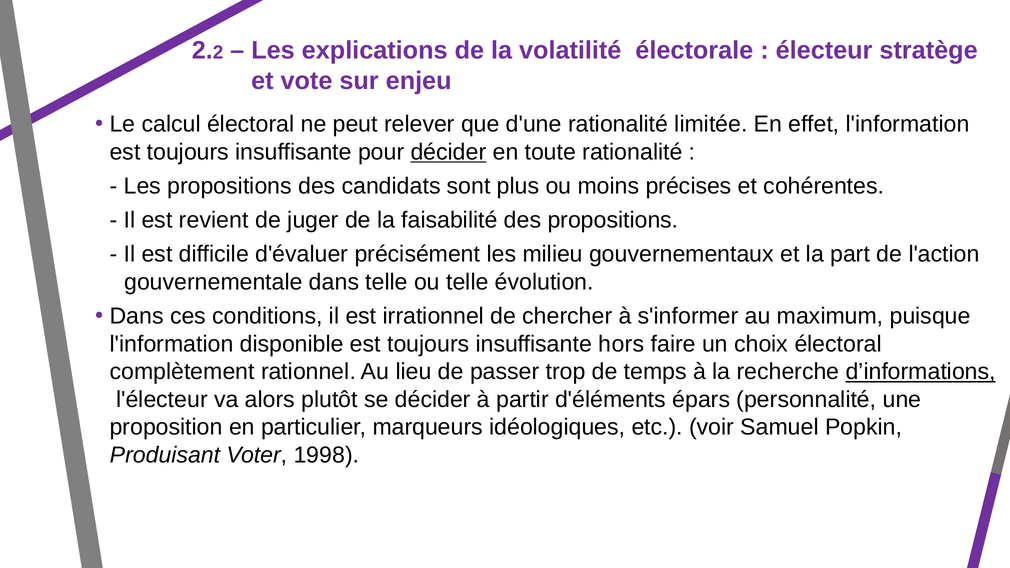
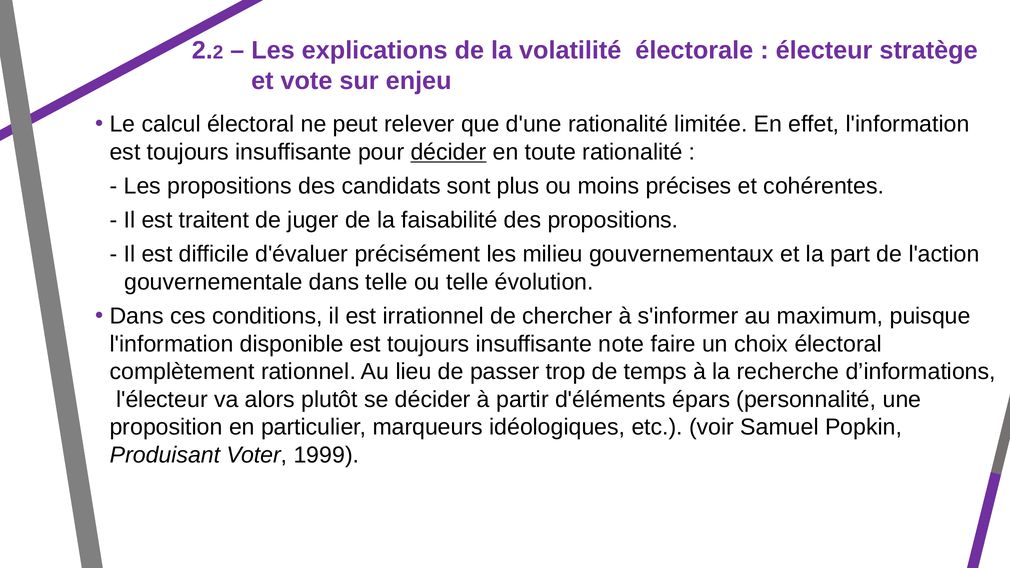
revient: revient -> traitent (214, 220)
hors: hors -> note (621, 344)
d’informations underline: present -> none (921, 372)
1998: 1998 -> 1999 (326, 455)
